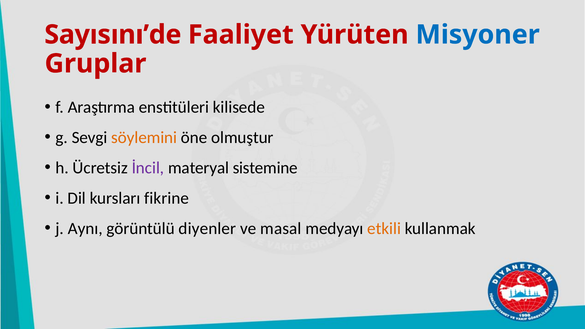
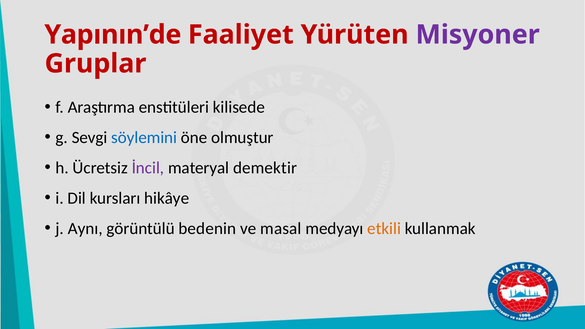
Sayısını’de: Sayısını’de -> Yapının’de (113, 35)
Misyoner colour: blue -> purple (478, 35)
söylemini colour: orange -> blue (144, 138)
sistemine: sistemine -> demektir (265, 168)
fikrine: fikrine -> hikâye (167, 198)
diyenler: diyenler -> bedenin (207, 228)
